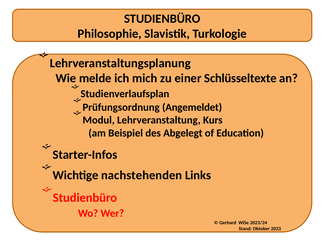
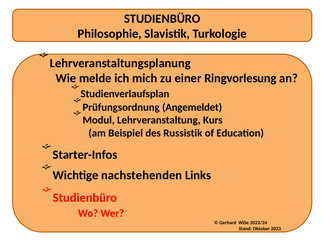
Schlüsseltexte: Schlüsseltexte -> Ringvorlesung (240, 78)
Abgelegt: Abgelegt -> Russistik (183, 133)
